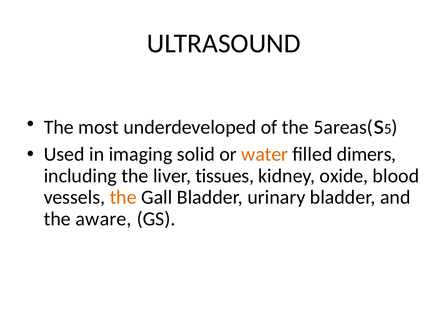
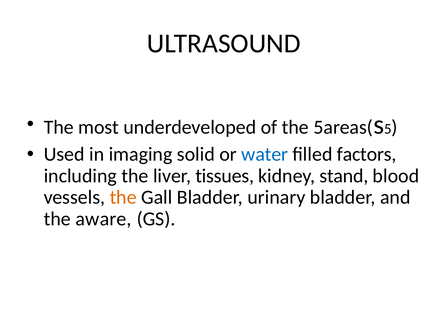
water colour: orange -> blue (265, 154)
dimers: dimers -> factors (367, 154)
oxide: oxide -> stand (344, 176)
